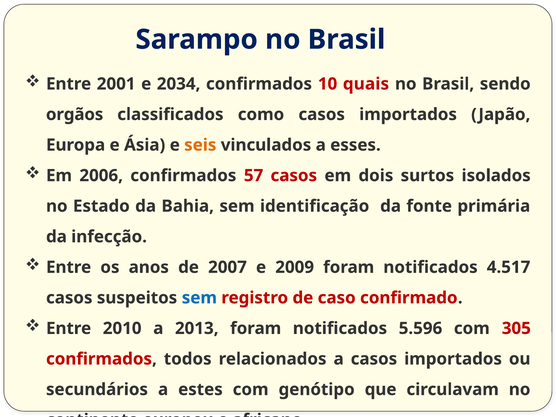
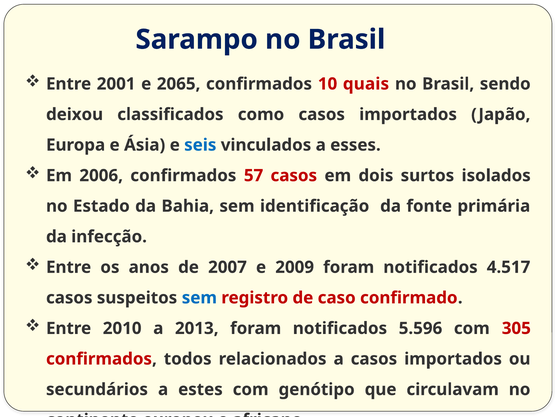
2034: 2034 -> 2065 (179, 84)
orgãos: orgãos -> deixou (75, 114)
seis colour: orange -> blue (200, 145)
